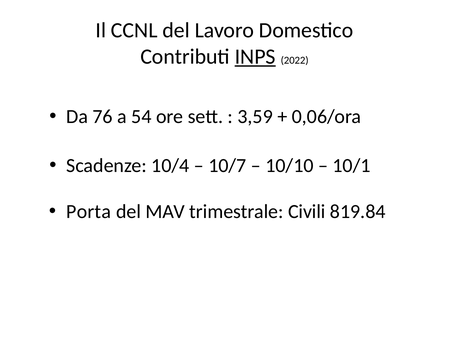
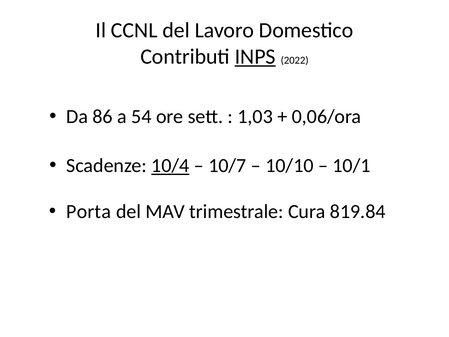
76: 76 -> 86 (103, 117)
3,59: 3,59 -> 1,03 (255, 117)
10/4 underline: none -> present (170, 166)
Civili: Civili -> Cura (307, 211)
